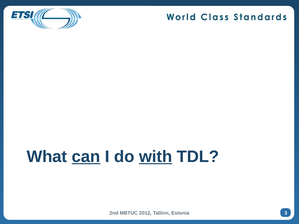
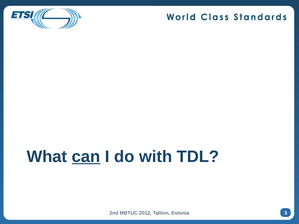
with underline: present -> none (156, 157)
